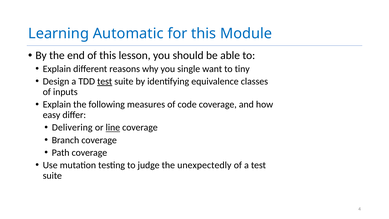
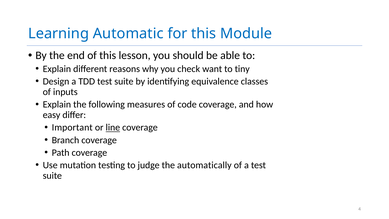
single: single -> check (189, 69)
test underline: present -> none (105, 81)
Delivering: Delivering -> Important (72, 127)
unexpectedly: unexpectedly -> automatically (204, 165)
